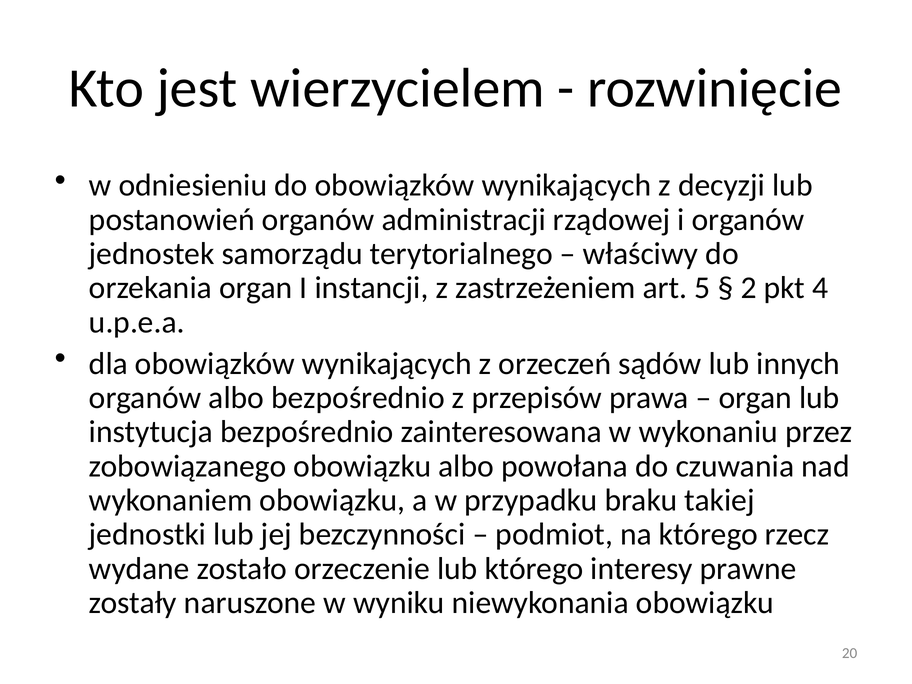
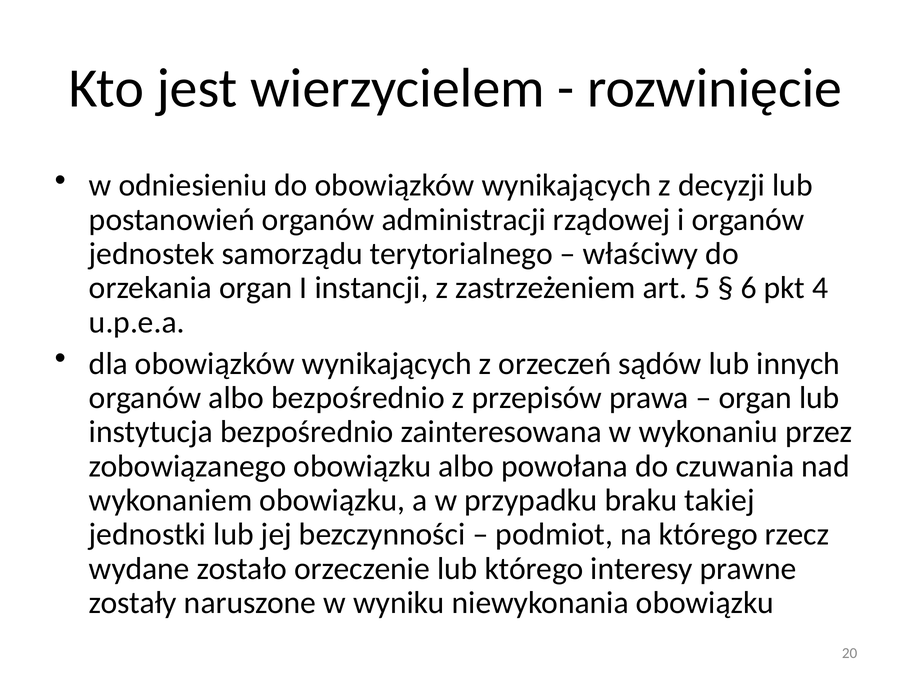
2: 2 -> 6 (749, 288)
